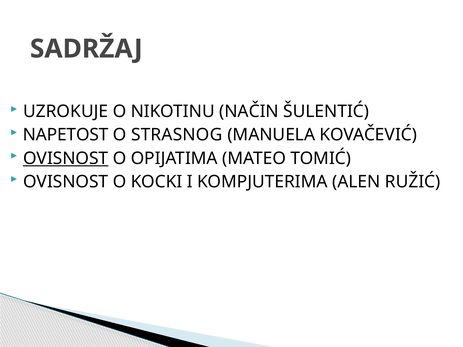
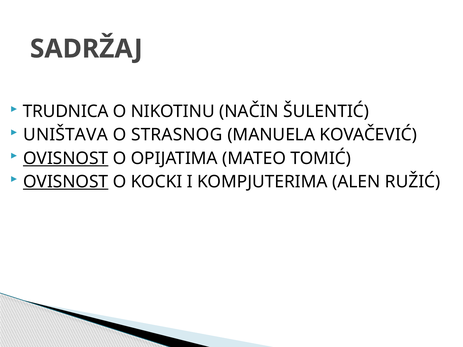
UZROKUJE: UZROKUJE -> TRUDNICA (66, 112)
NAPETOST: NAPETOST -> UNIŠTAVA (66, 135)
OVISNOST underline: none -> present (66, 182)
